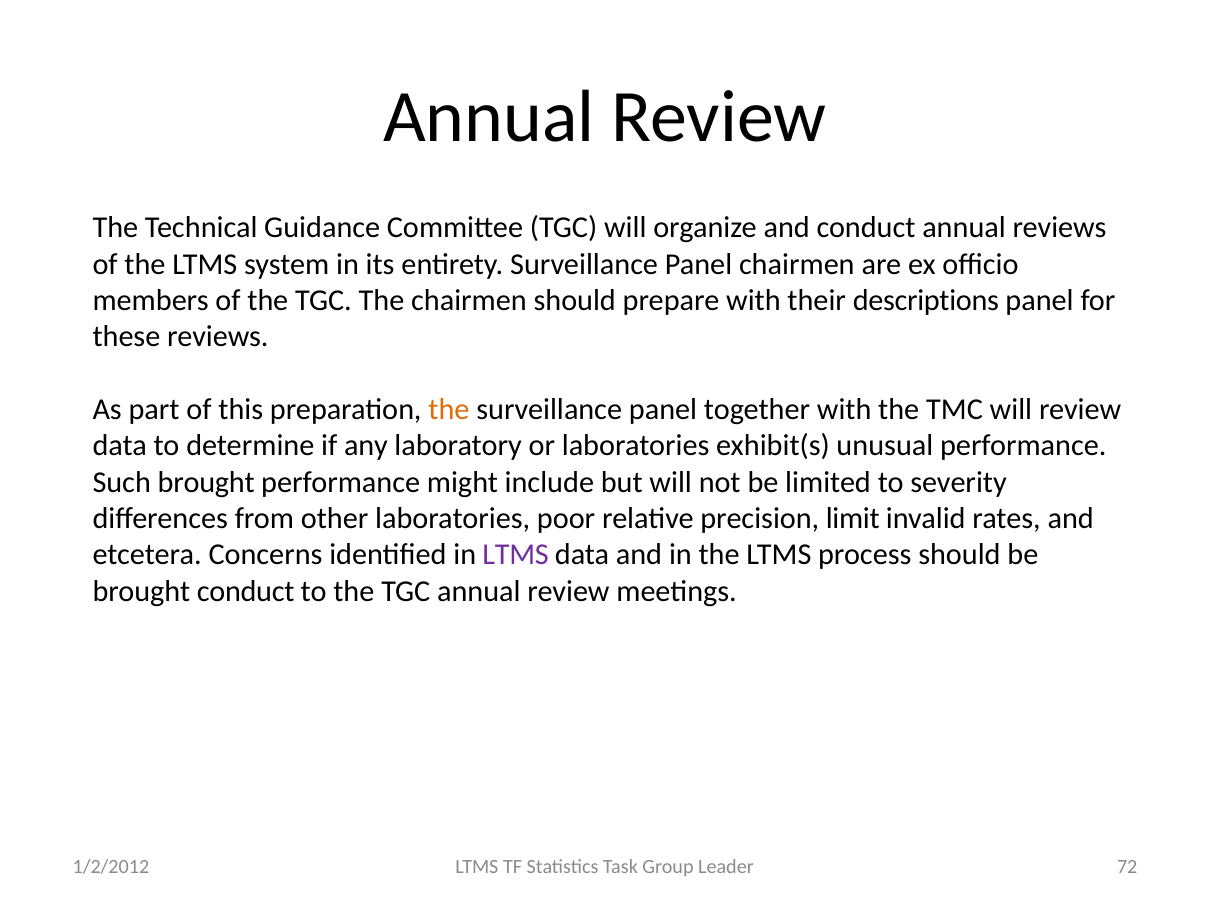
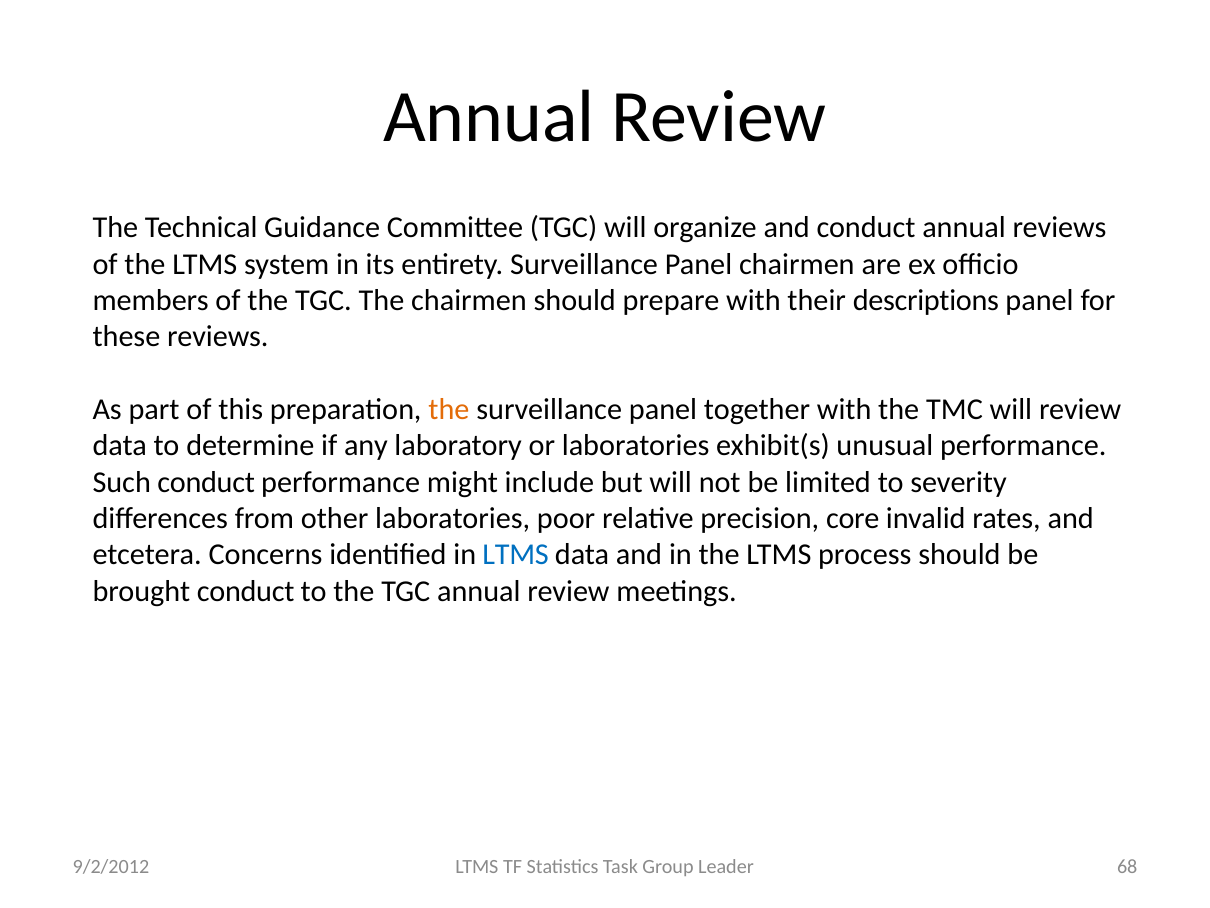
Such brought: brought -> conduct (206, 482)
limit: limit -> core (853, 518)
LTMS colour: purple -> blue (516, 555)
72: 72 -> 68 (1127, 866)
1/2/2012: 1/2/2012 -> 9/2/2012 (111, 867)
